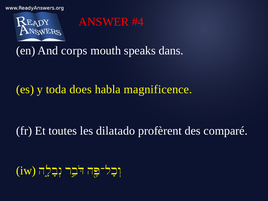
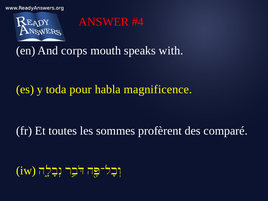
dans: dans -> with (171, 51)
does: does -> pour (81, 89)
dilatado: dilatado -> sommes (116, 131)
